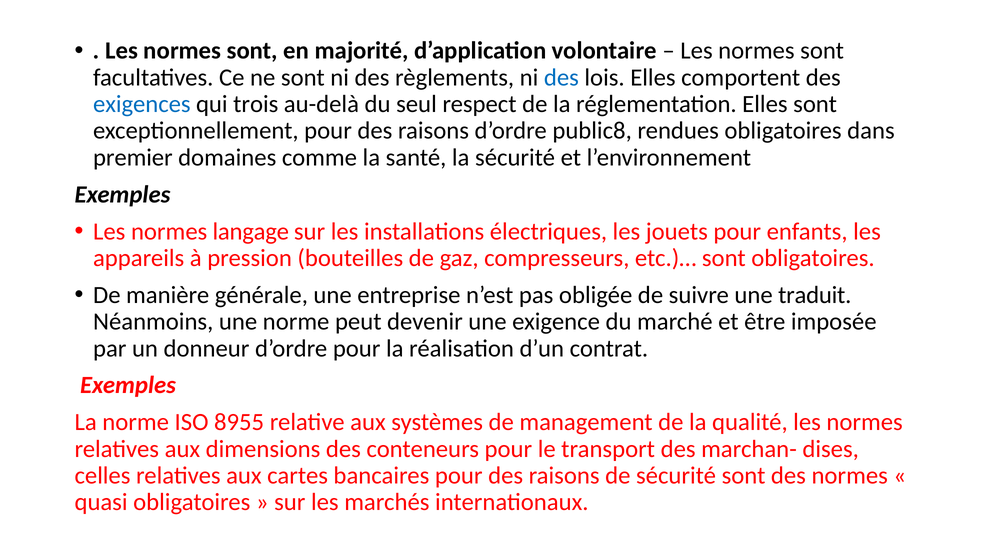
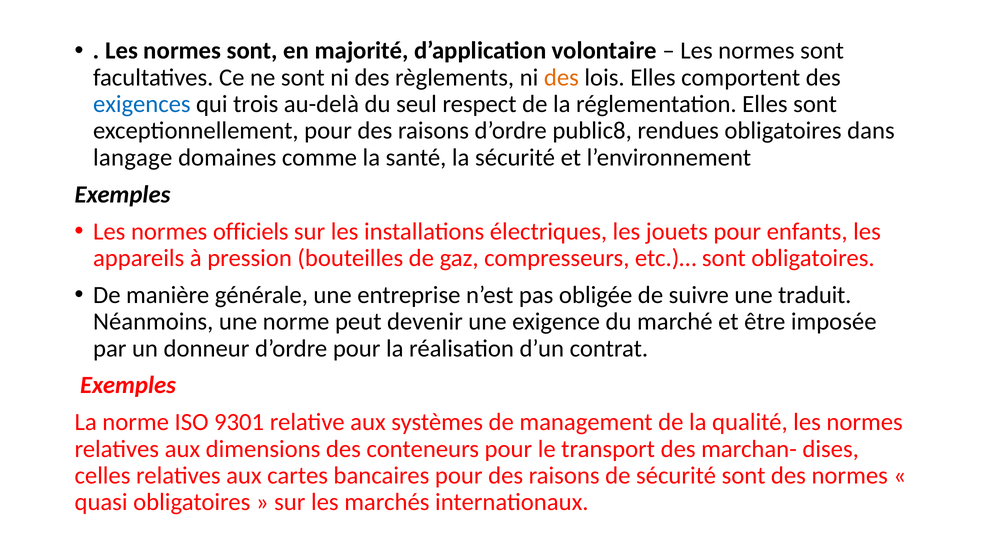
des colour: blue -> orange (561, 77)
premier: premier -> langage (133, 157)
langage: langage -> officiels (251, 231)
8955: 8955 -> 9301 (239, 423)
